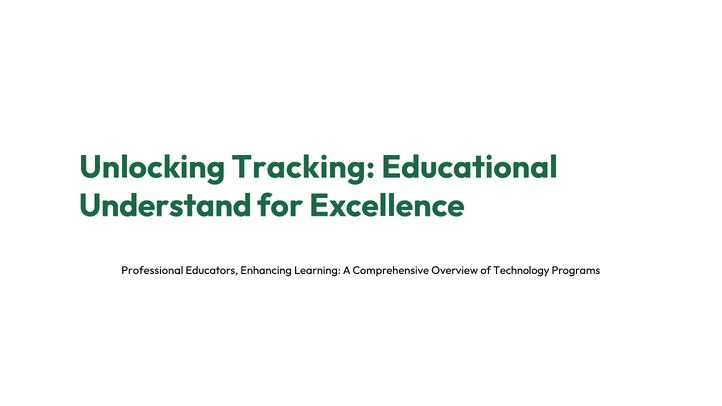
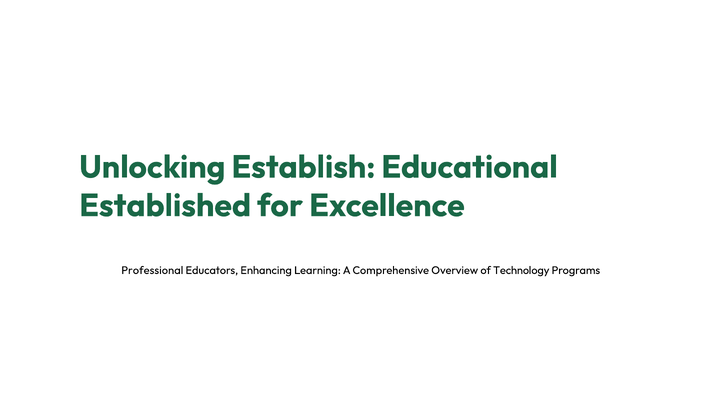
Tracking: Tracking -> Establish (303, 167)
Understand: Understand -> Established (165, 206)
